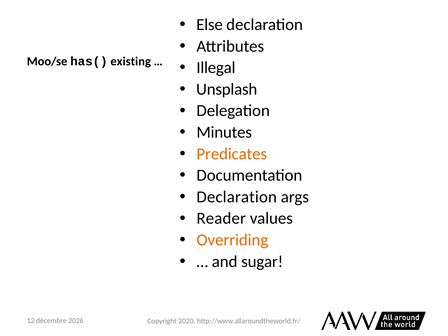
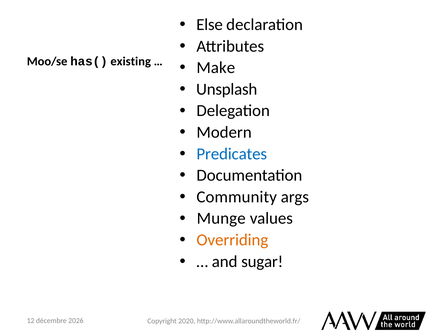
Illegal: Illegal -> Make (216, 68)
Minutes: Minutes -> Modern (224, 132)
Predicates colour: orange -> blue (232, 154)
Declaration: Declaration -> Community (237, 197)
Reader: Reader -> Munge (221, 218)
